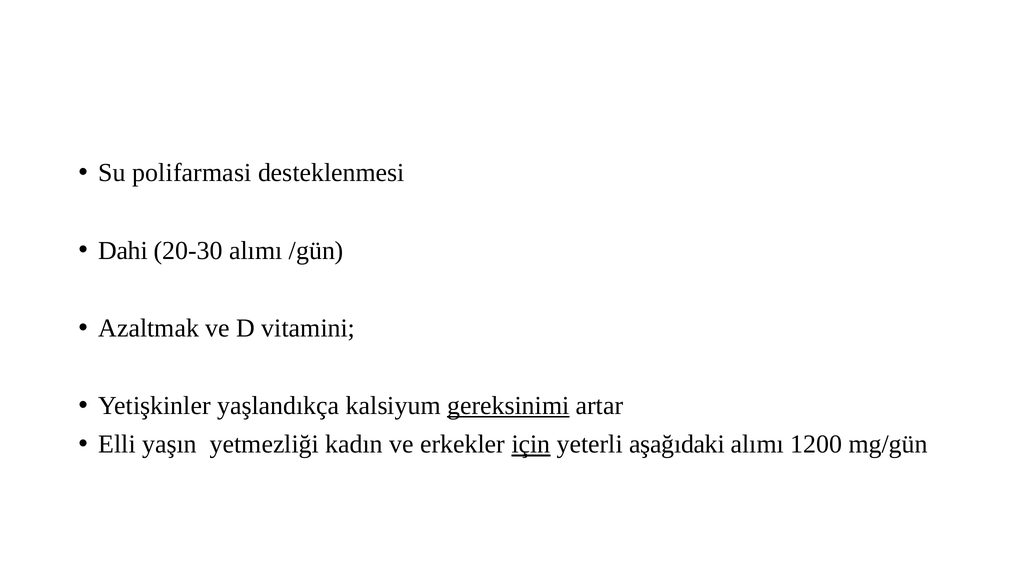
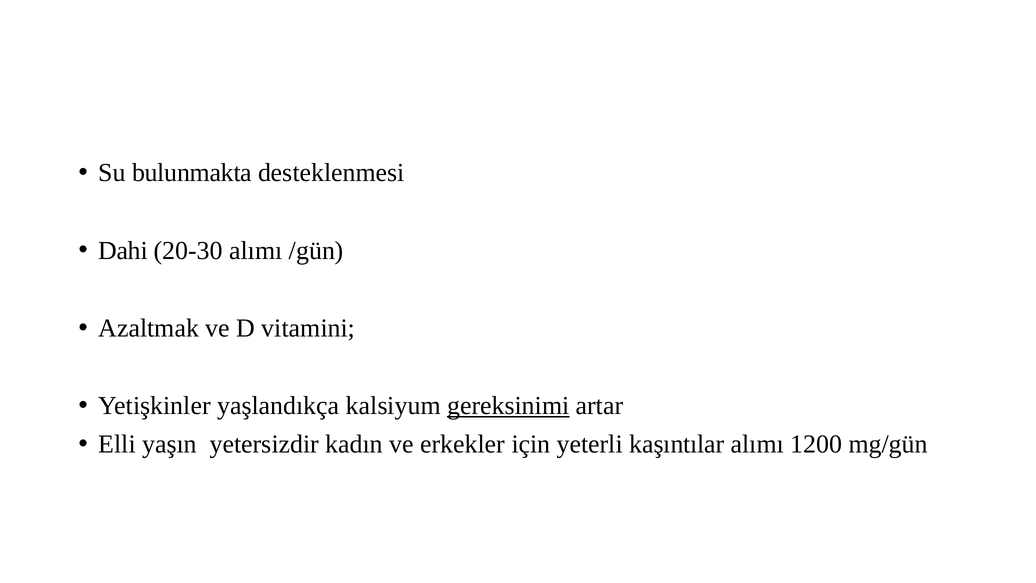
polifarmasi: polifarmasi -> bulunmakta (192, 173)
yetmezliği: yetmezliği -> yetersizdir (264, 444)
için underline: present -> none (531, 444)
aşağıdaki: aşağıdaki -> kaşıntılar (677, 444)
